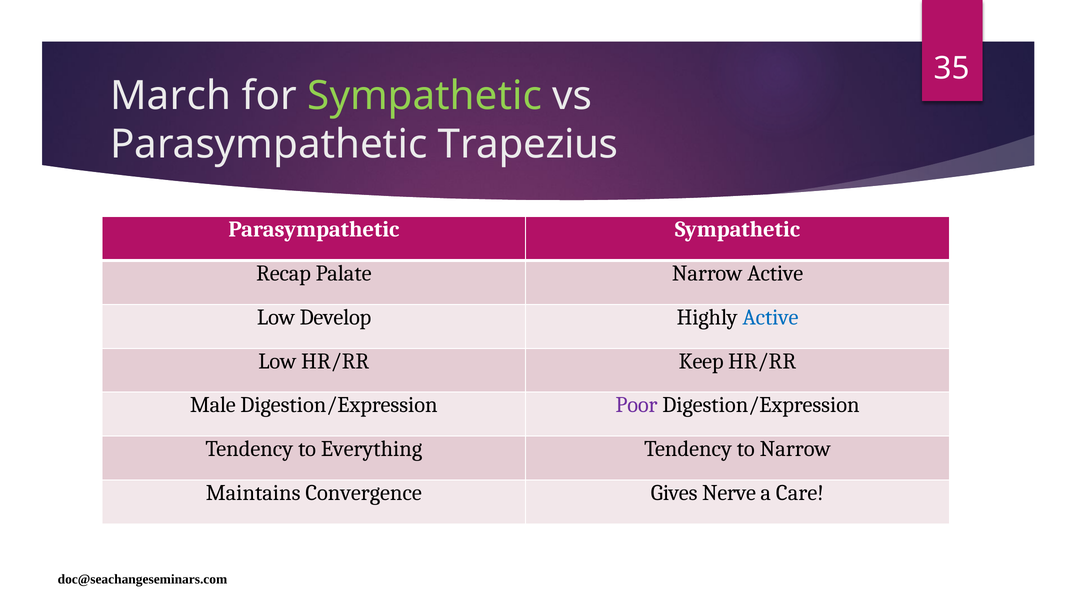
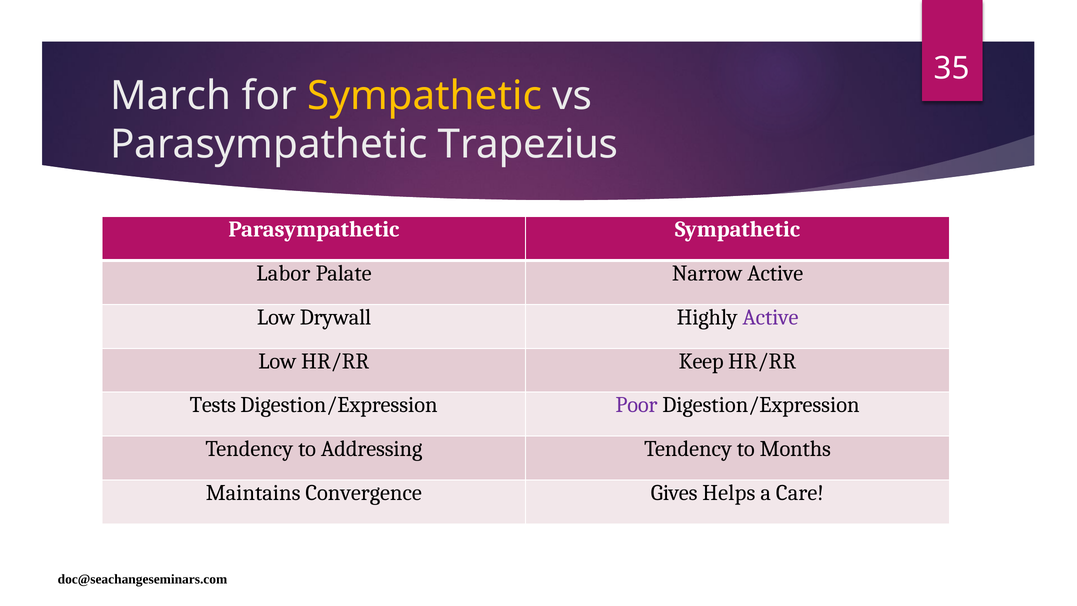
Sympathetic colour: light green -> yellow (425, 96)
Recap: Recap -> Labor (283, 273)
Develop: Develop -> Drywall (335, 317)
Active colour: blue -> purple (770, 317)
Male: Male -> Tests (213, 405)
Everything: Everything -> Addressing (372, 449)
to Narrow: Narrow -> Months (795, 449)
Nerve: Nerve -> Helps (729, 493)
